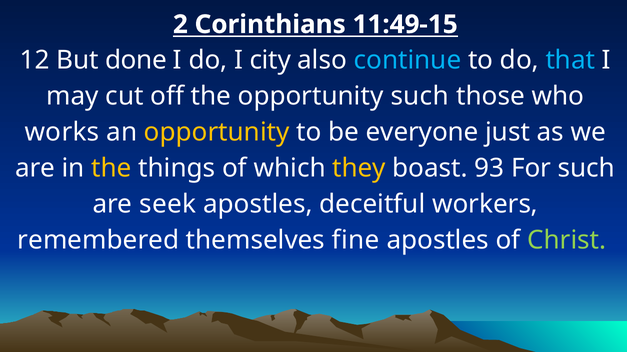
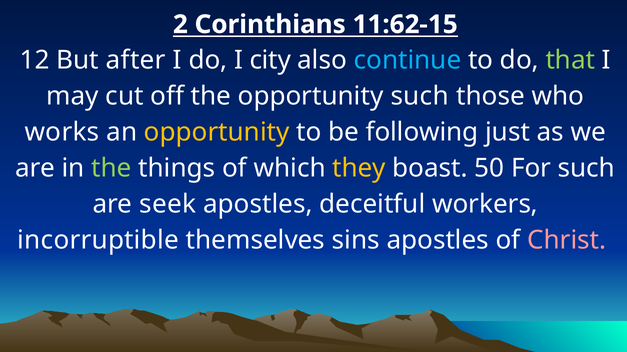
11:49-15: 11:49-15 -> 11:62-15 (405, 24)
done: done -> after (136, 61)
that colour: light blue -> light green (570, 61)
everyone: everyone -> following (422, 133)
the colour: yellow -> light green (112, 169)
93: 93 -> 50 (489, 169)
remembered: remembered -> incorruptible (98, 241)
fine: fine -> sins (356, 241)
Christ colour: light green -> pink (567, 241)
